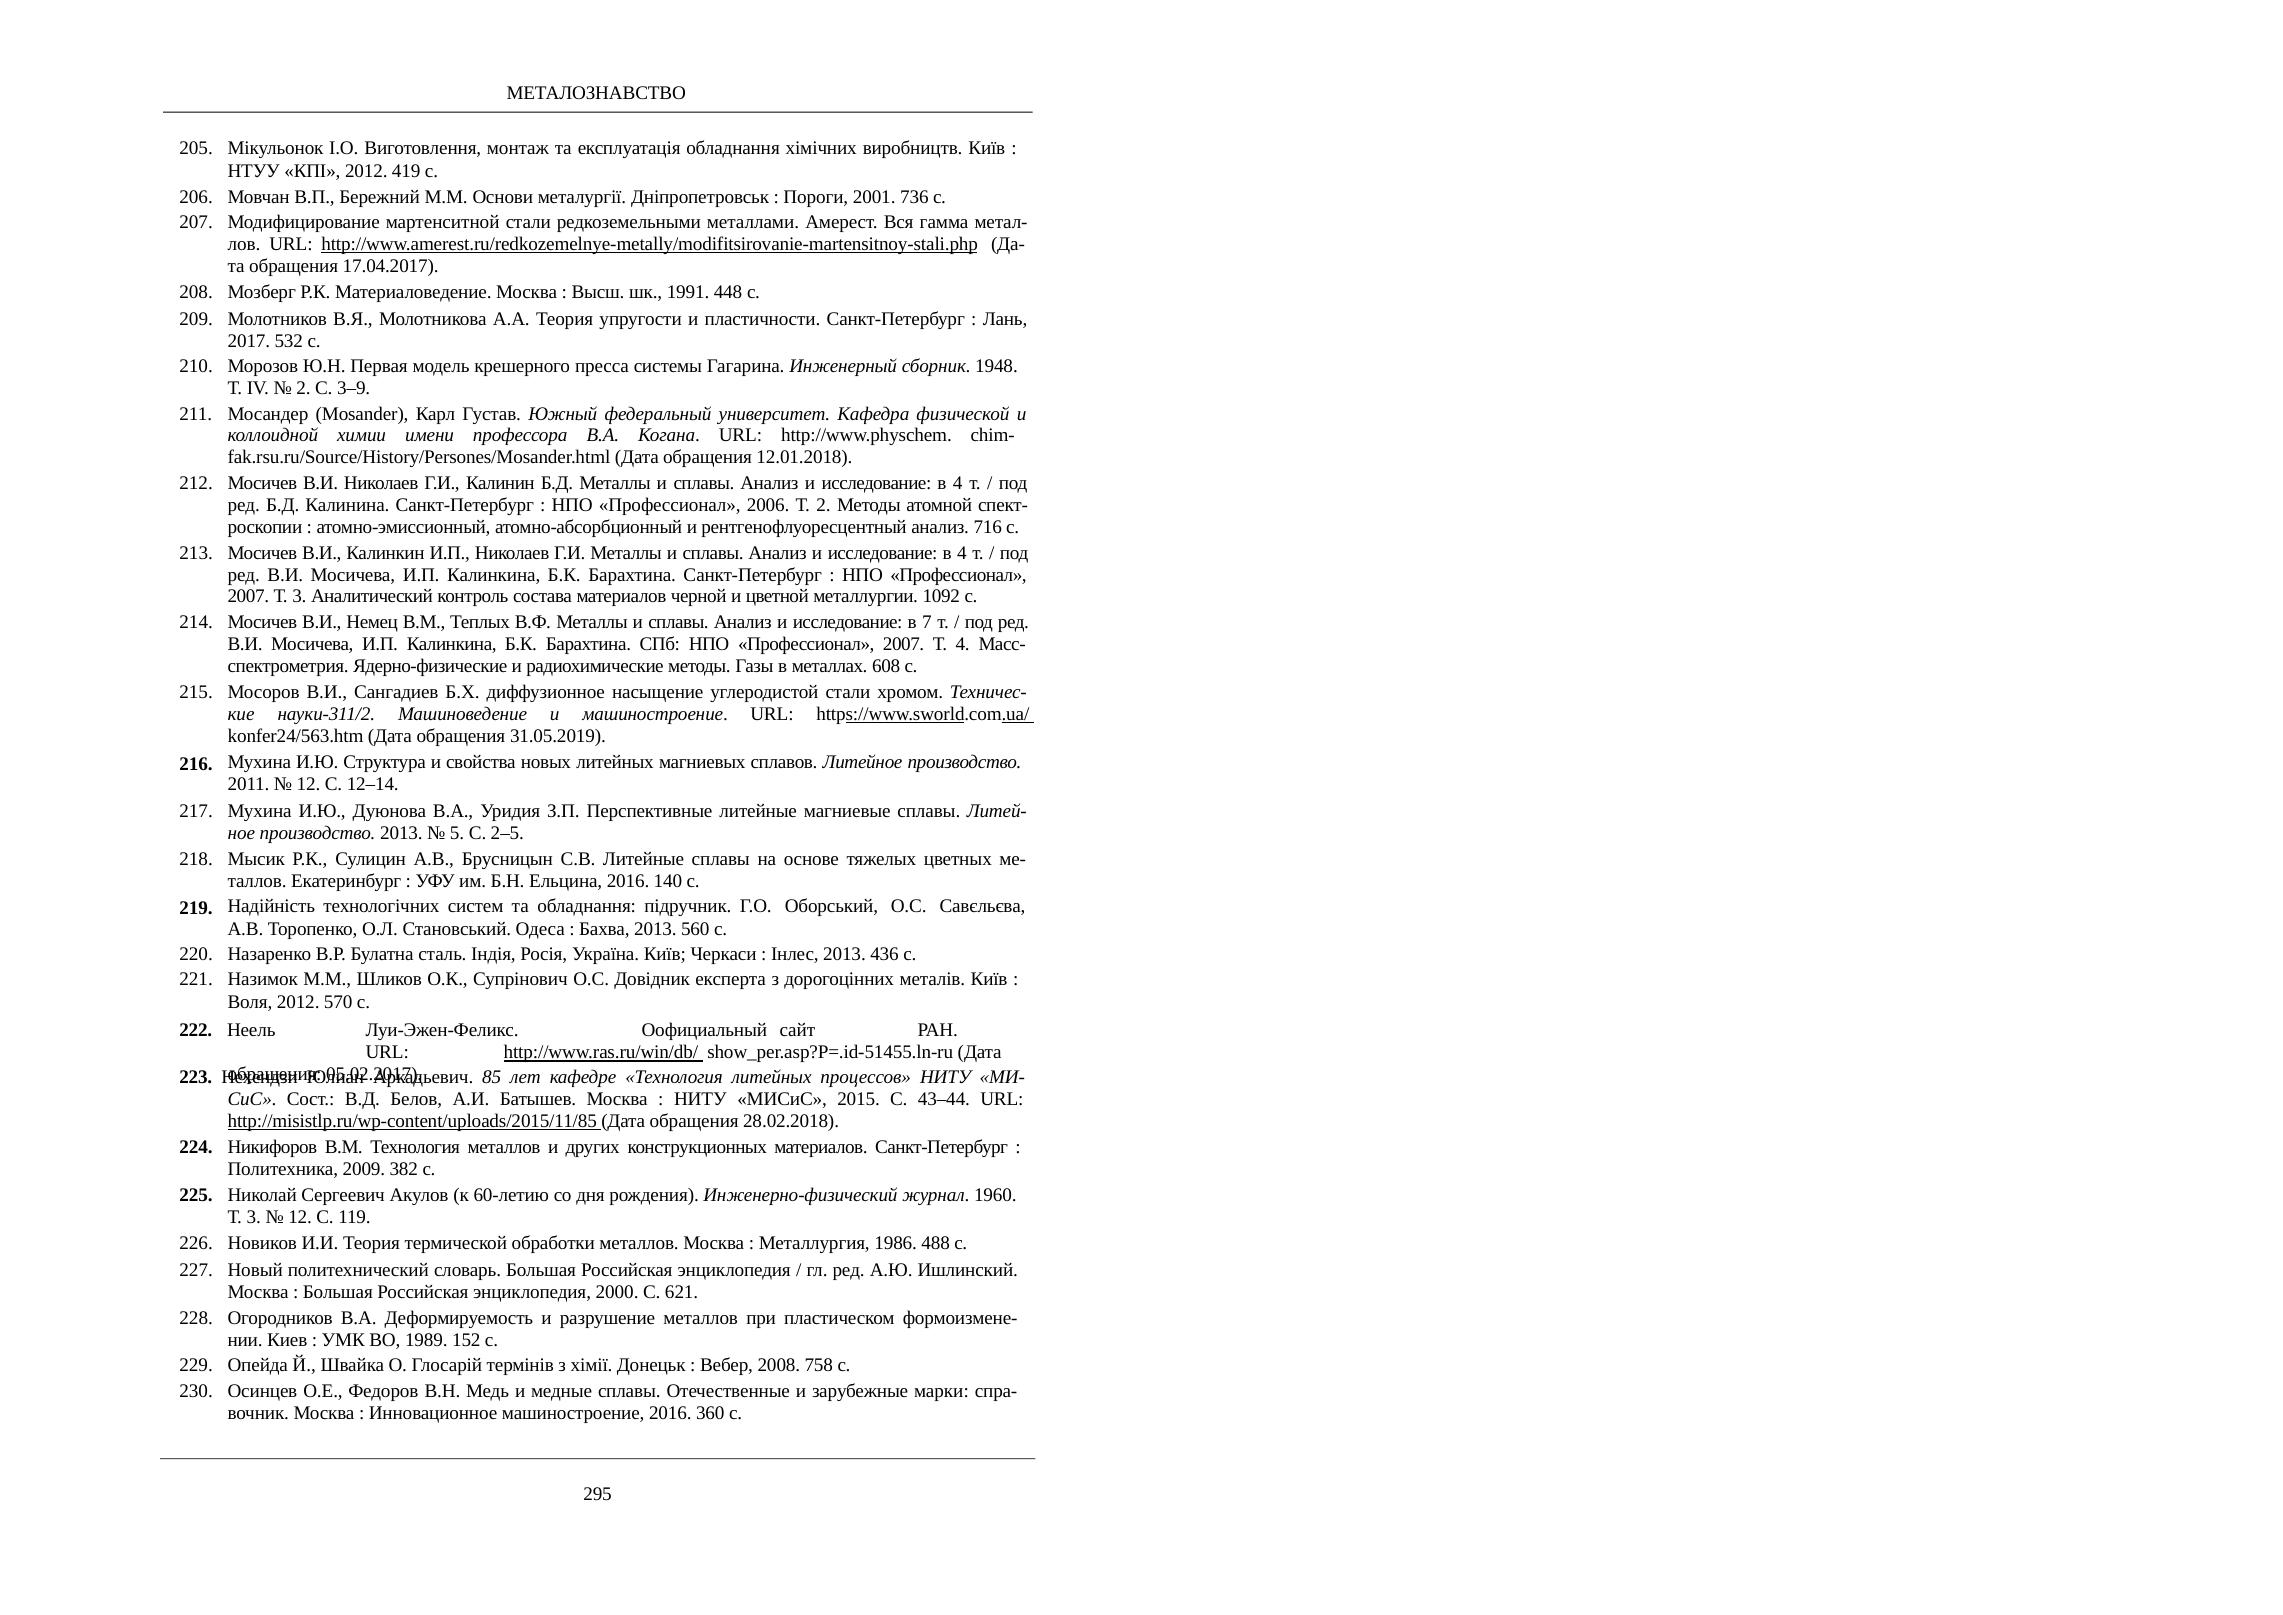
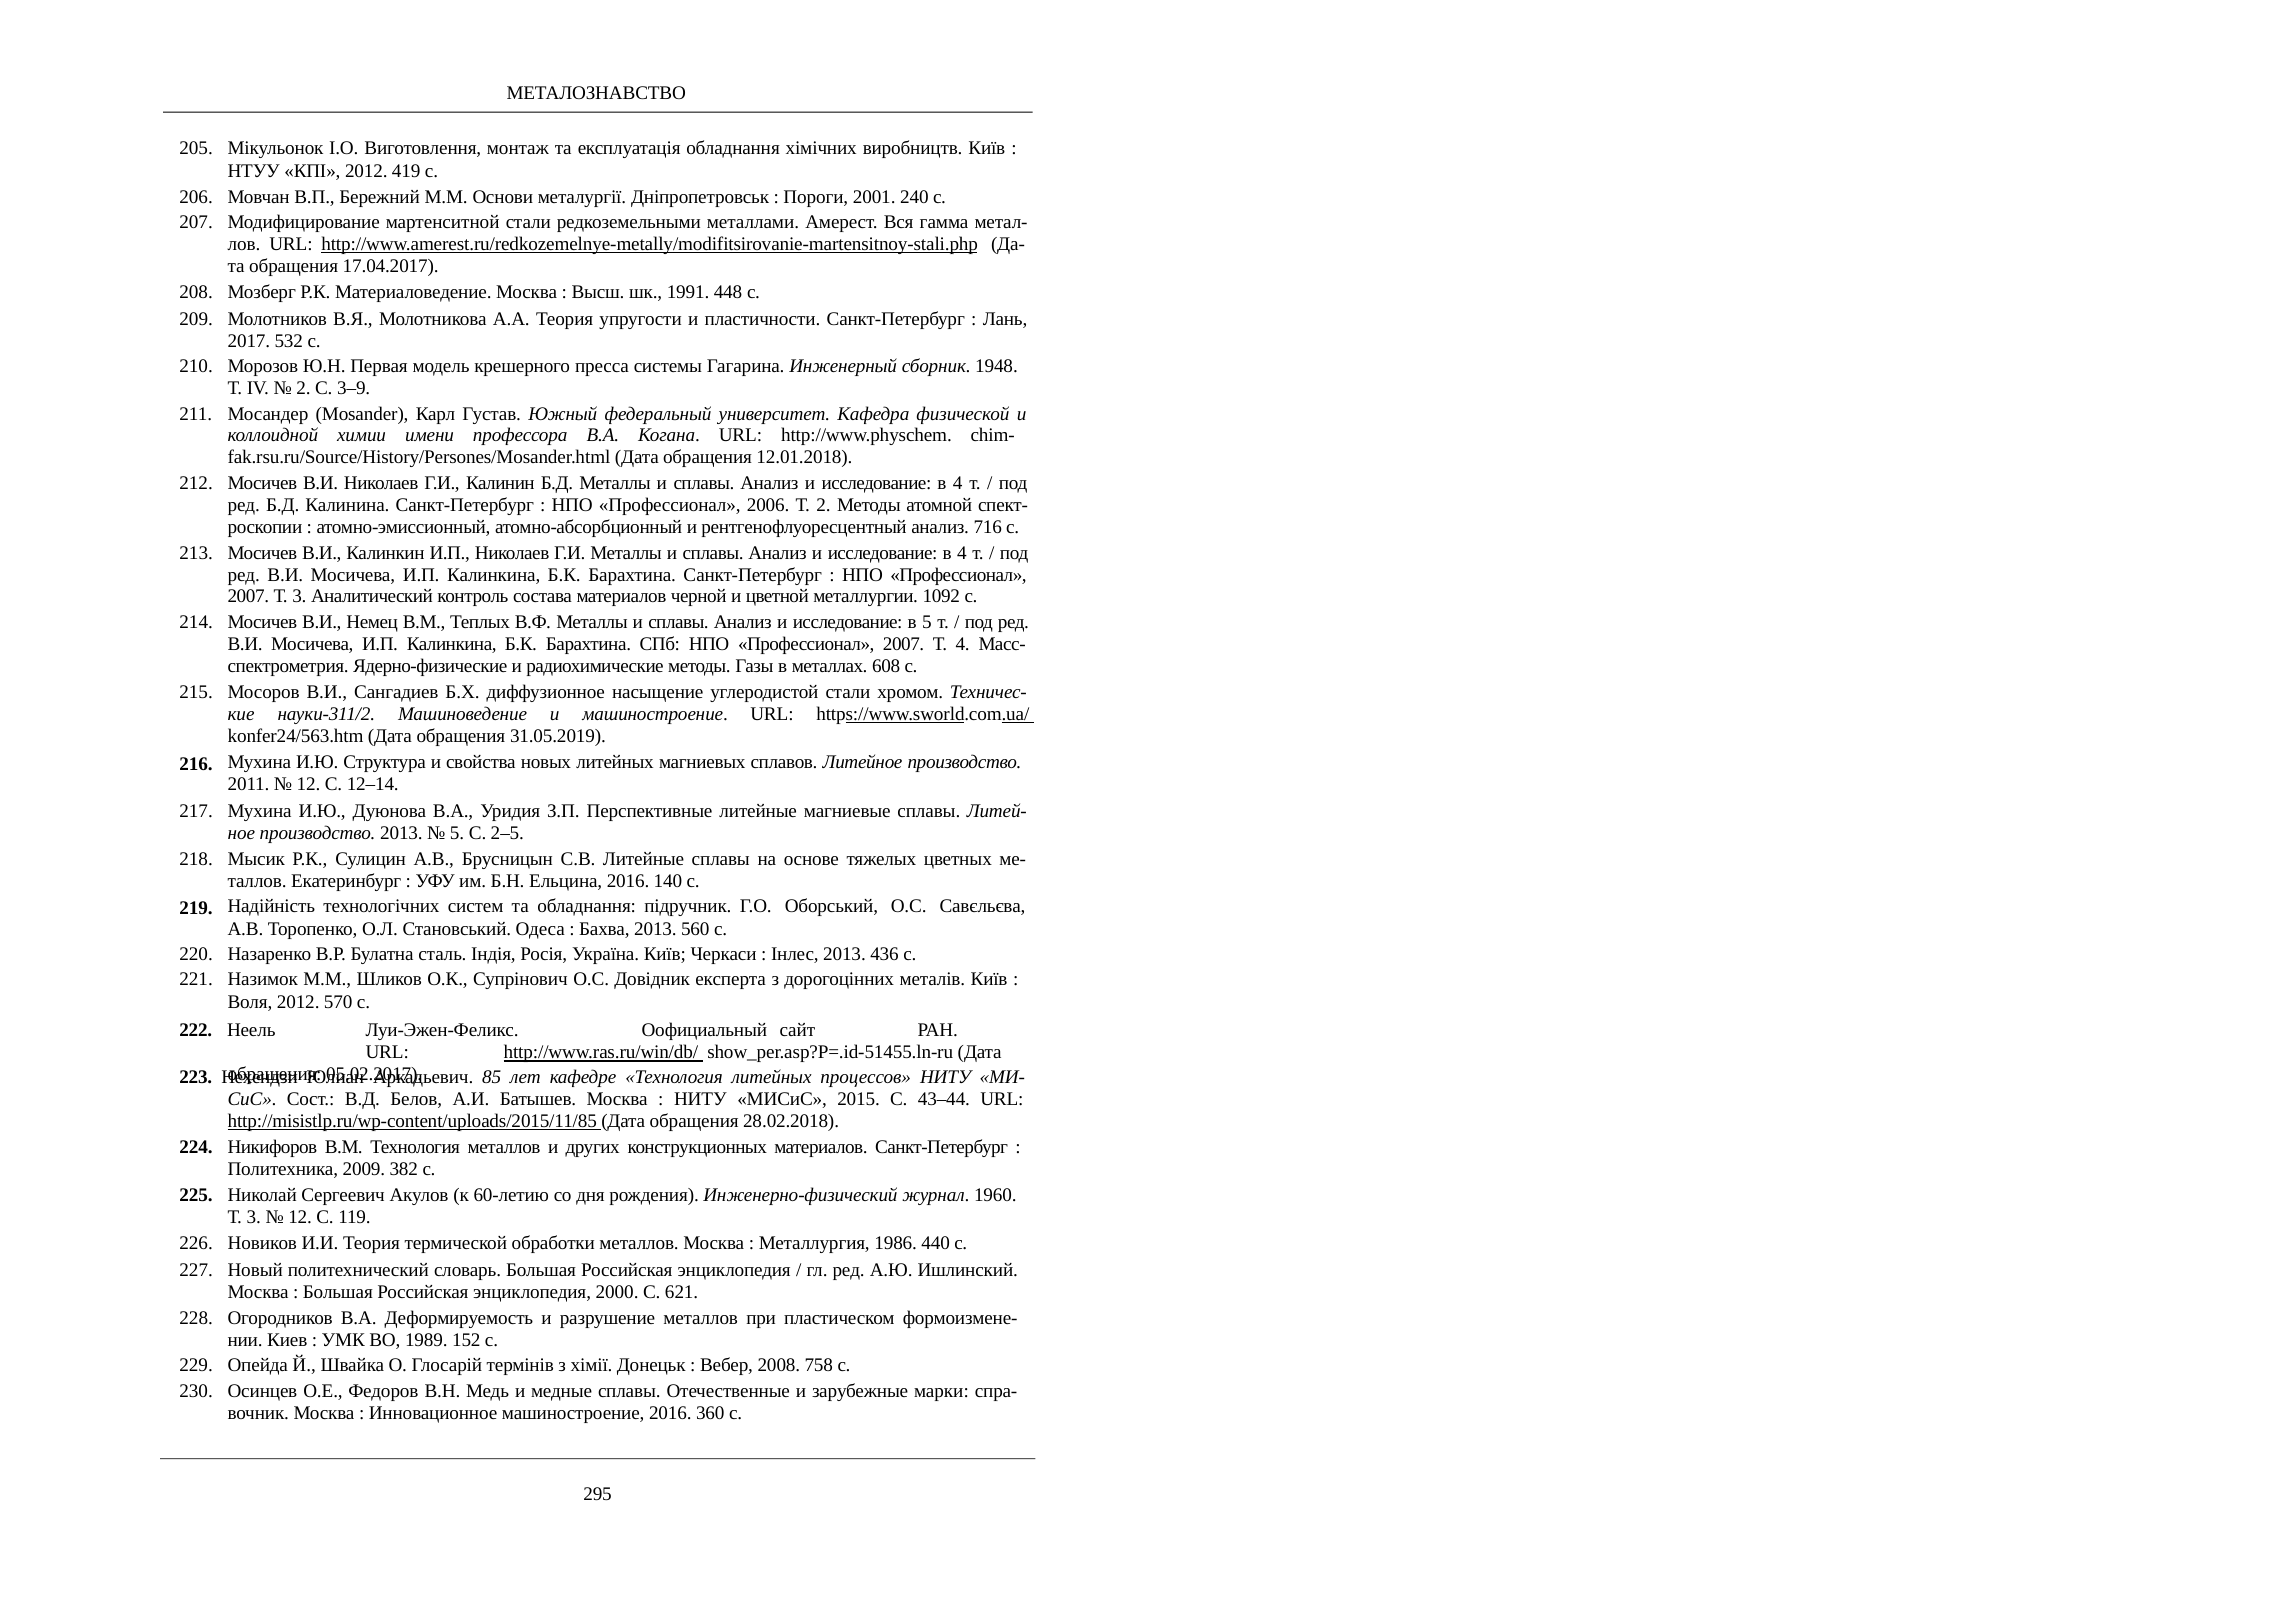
736: 736 -> 240 (914, 197)
в 7: 7 -> 5 (927, 622)
488: 488 -> 440 (936, 1243)
